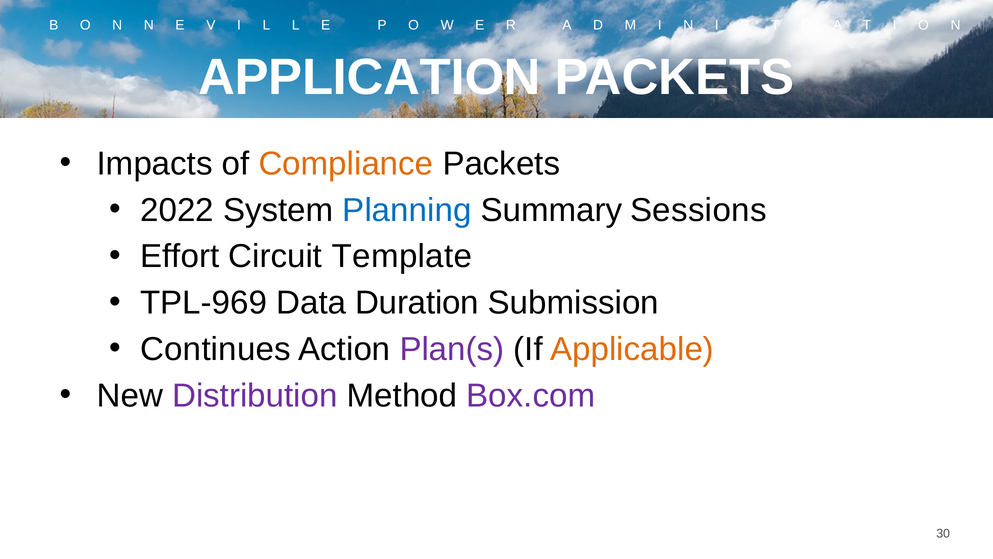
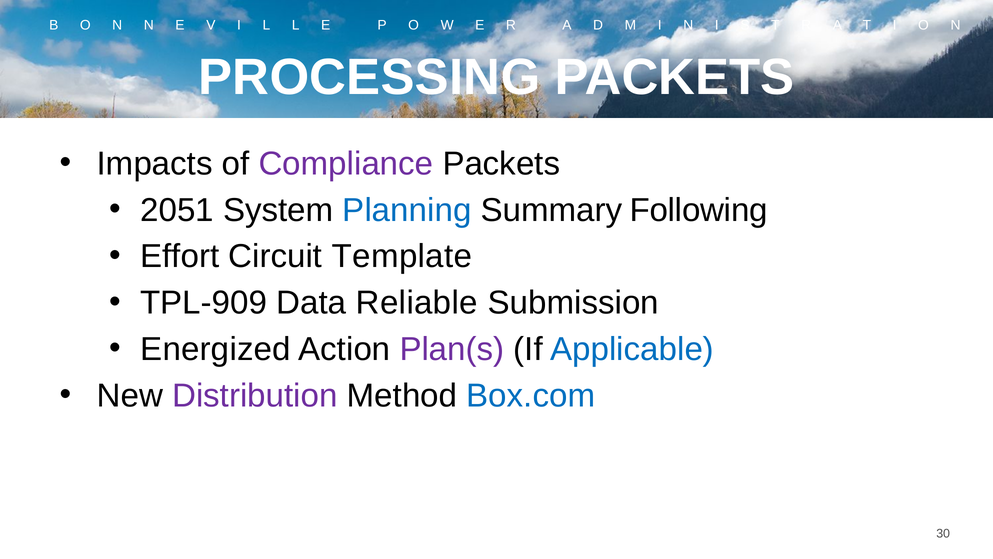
APPLICATION: APPLICATION -> PROCESSING (369, 77)
Compliance colour: orange -> purple (346, 164)
2022: 2022 -> 2051 (177, 210)
Sessions: Sessions -> Following (699, 210)
TPL-969: TPL-969 -> TPL-909 (204, 303)
Duration: Duration -> Reliable (417, 303)
Continues: Continues -> Energized (216, 349)
Applicable colour: orange -> blue (632, 349)
Box.com colour: purple -> blue (531, 395)
